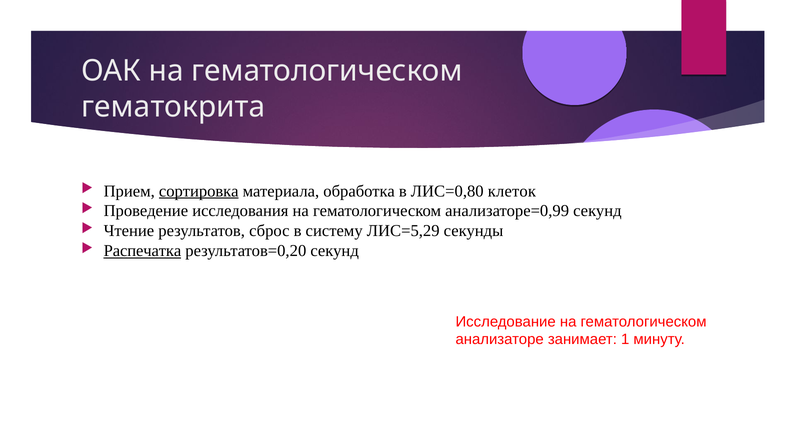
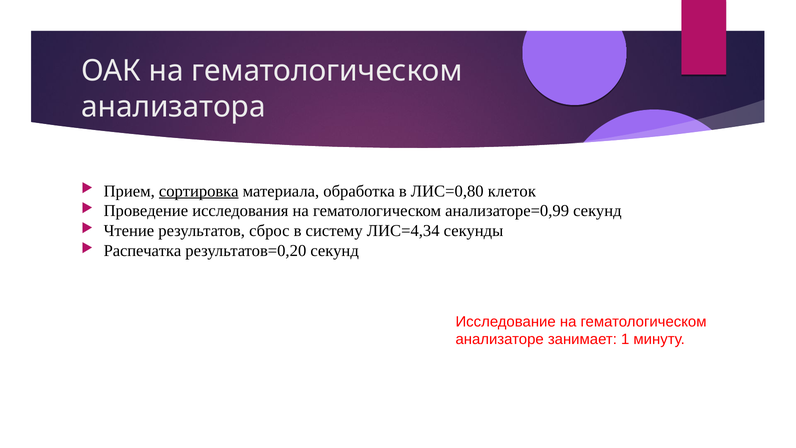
гематокрита: гематокрита -> анализатора (173, 107)
ЛИС=5,29: ЛИС=5,29 -> ЛИС=4,34 (403, 231)
Распечатка underline: present -> none (142, 251)
